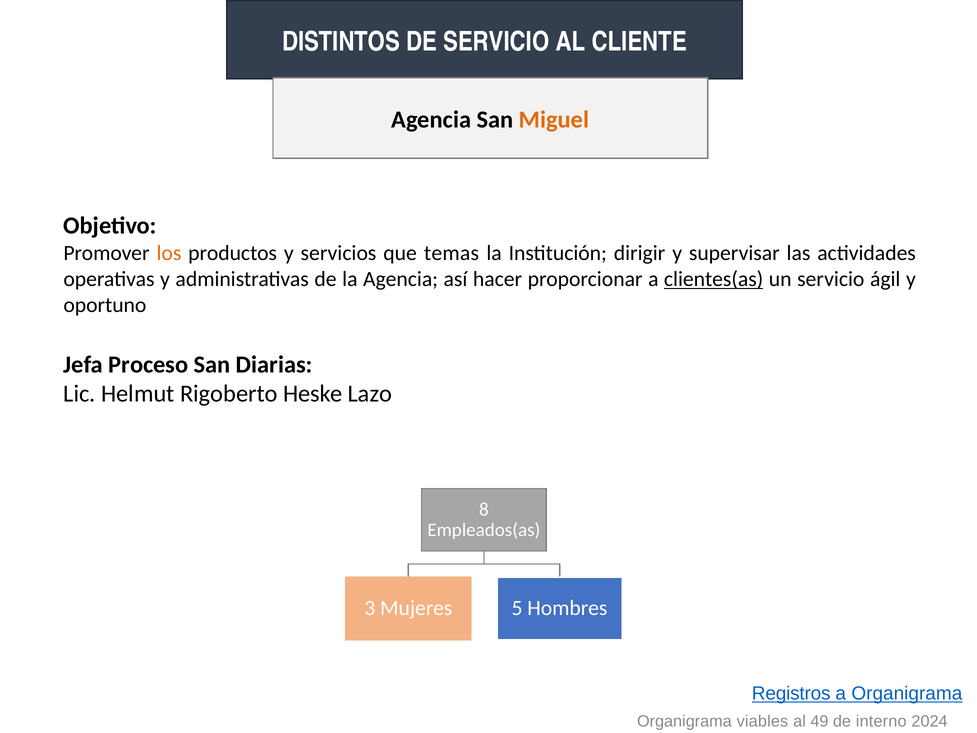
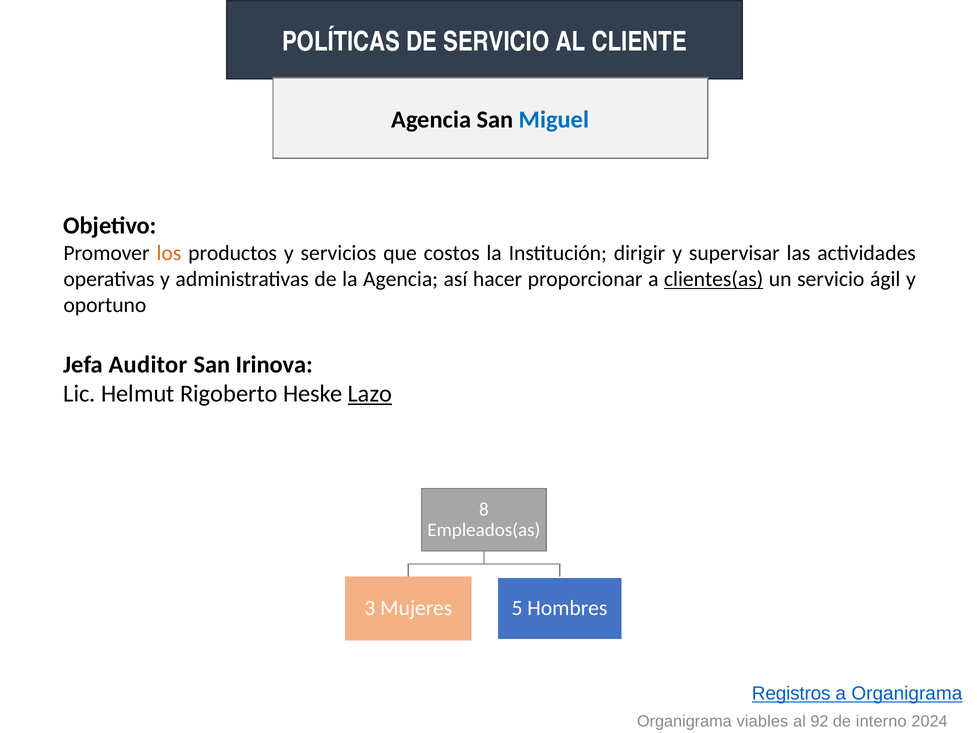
DISTINTOS: DISTINTOS -> POLÍTICAS (341, 42)
Miguel colour: orange -> blue (554, 120)
temas: temas -> costos (452, 253)
Proceso: Proceso -> Auditor (148, 364)
Diarias: Diarias -> Irinova (274, 364)
Lazo underline: none -> present (370, 394)
49: 49 -> 92 (819, 721)
